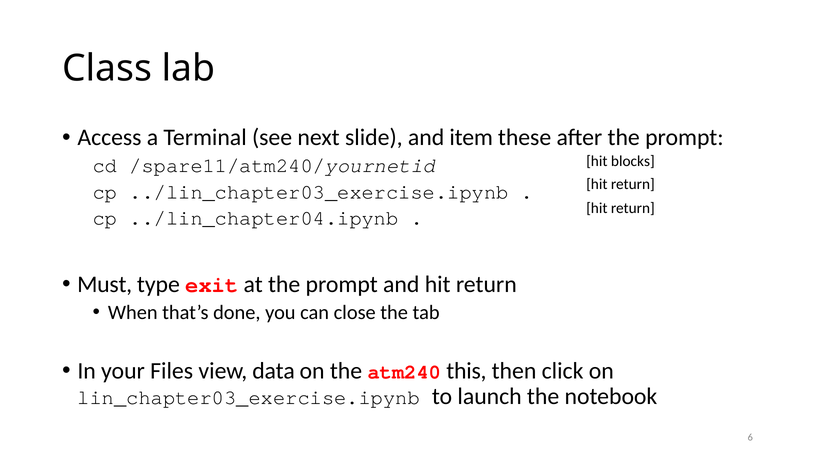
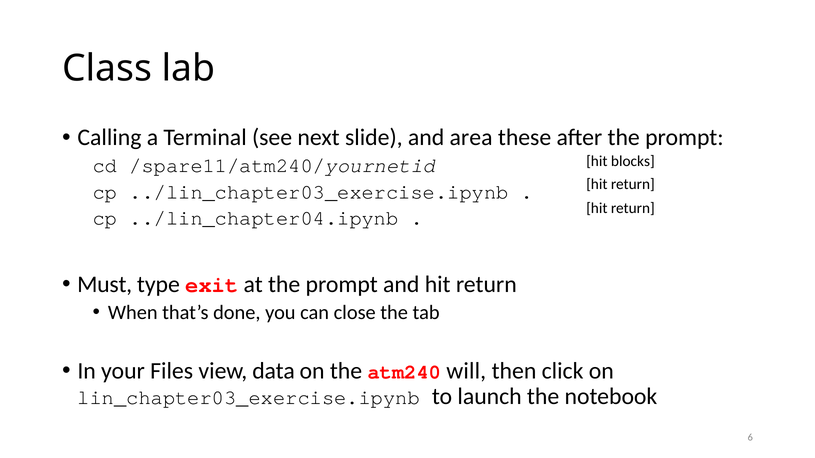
Access: Access -> Calling (109, 138)
item: item -> area (471, 138)
this: this -> will (466, 371)
